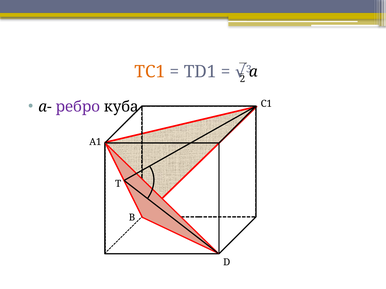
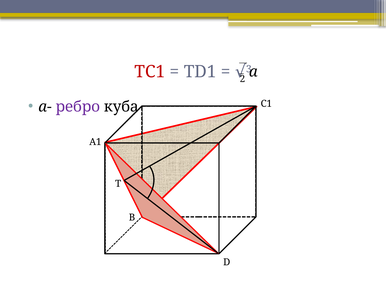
ТС1 colour: orange -> red (150, 72)
